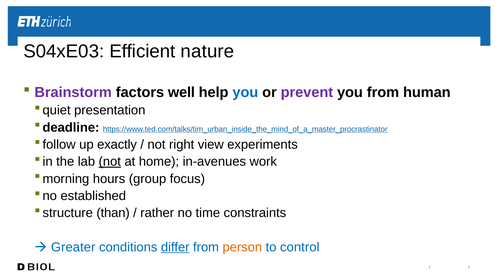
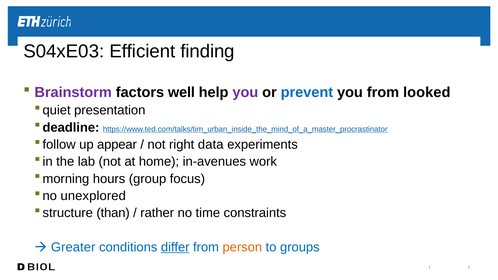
nature: nature -> finding (208, 51)
you colour: blue -> purple (245, 92)
prevent colour: purple -> blue (307, 92)
human: human -> looked (427, 92)
exactly: exactly -> appear (117, 145)
view: view -> data (211, 145)
not underline: present -> none (110, 162)
established: established -> unexplored (93, 196)
control: control -> groups (300, 247)
